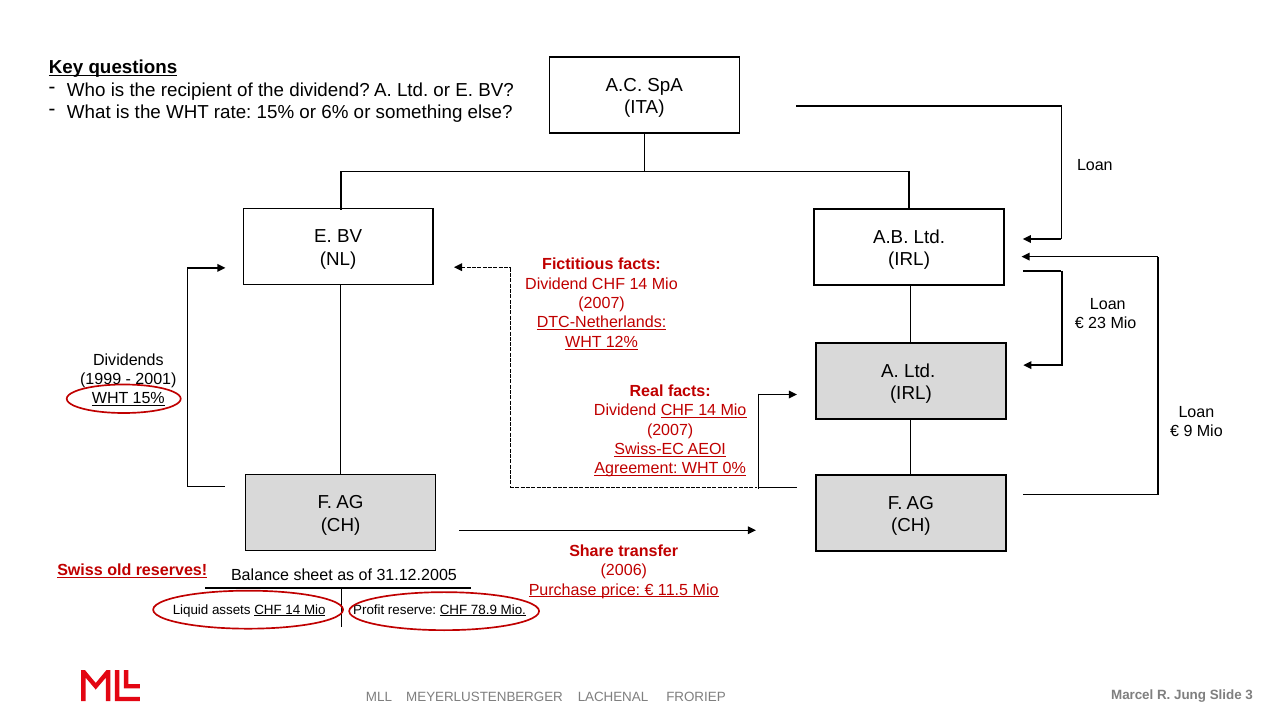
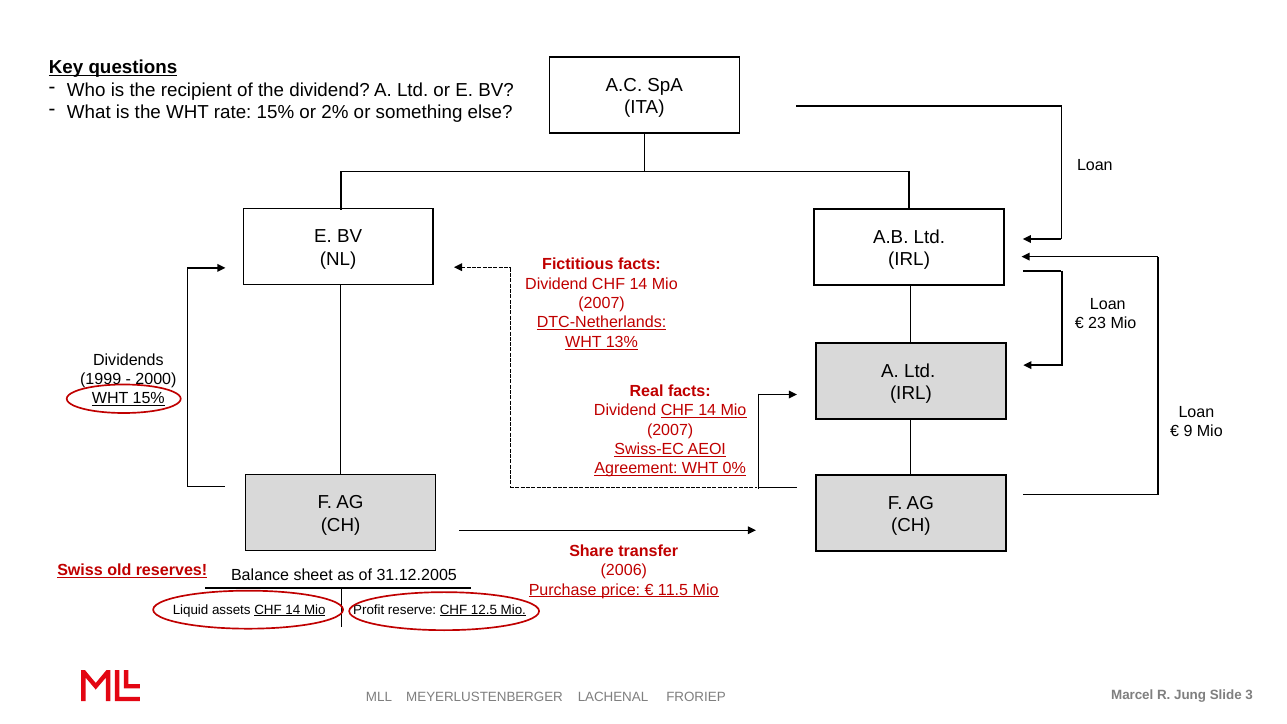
6%: 6% -> 2% (335, 112)
12%: 12% -> 13% (622, 342)
2001: 2001 -> 2000 (156, 379)
78.9: 78.9 -> 12.5 (484, 610)
